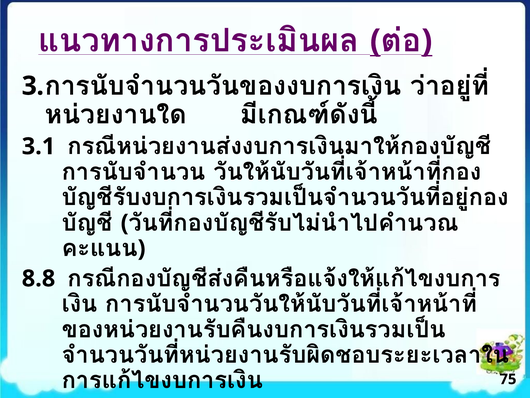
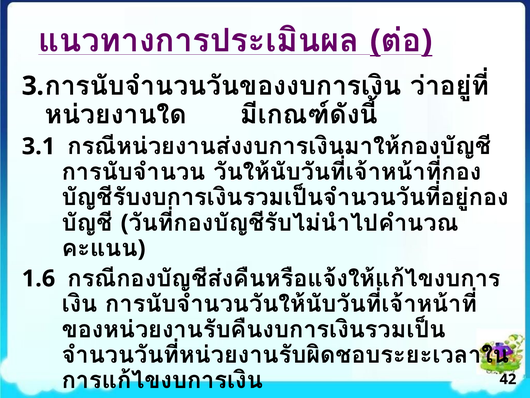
8.8: 8.8 -> 1.6 (39, 278)
75: 75 -> 42 (508, 379)
